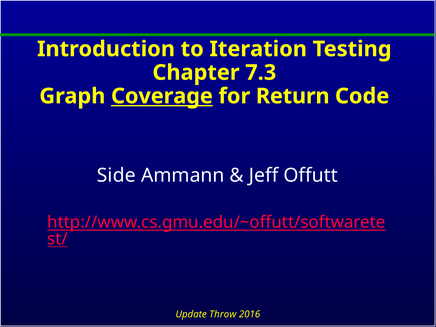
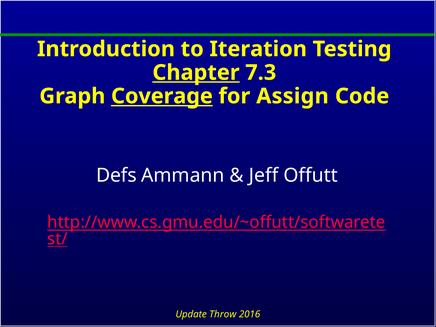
Chapter underline: none -> present (196, 73)
Return: Return -> Assign (293, 96)
Side: Side -> Defs (116, 176)
